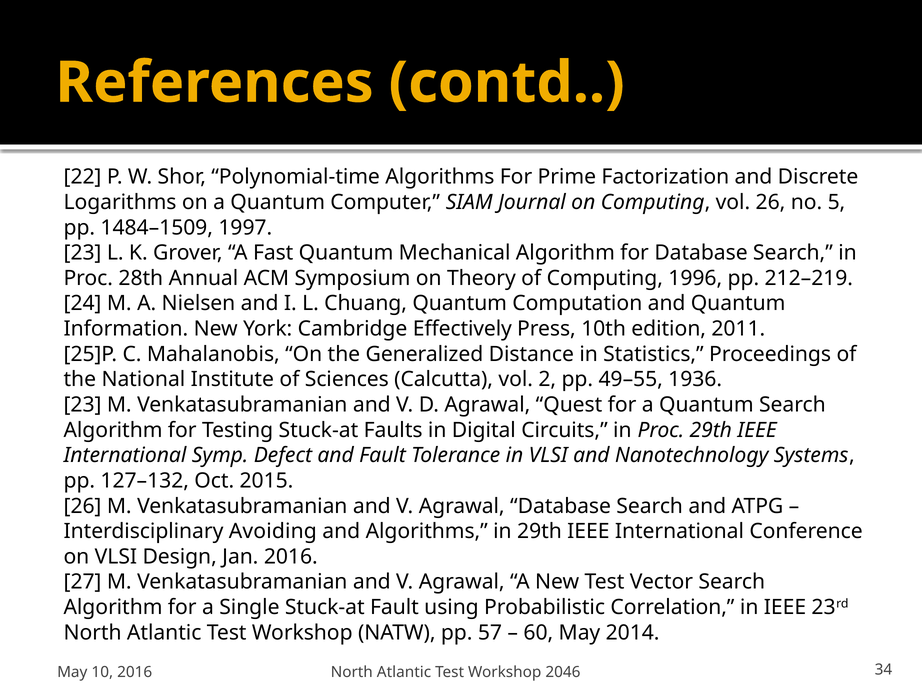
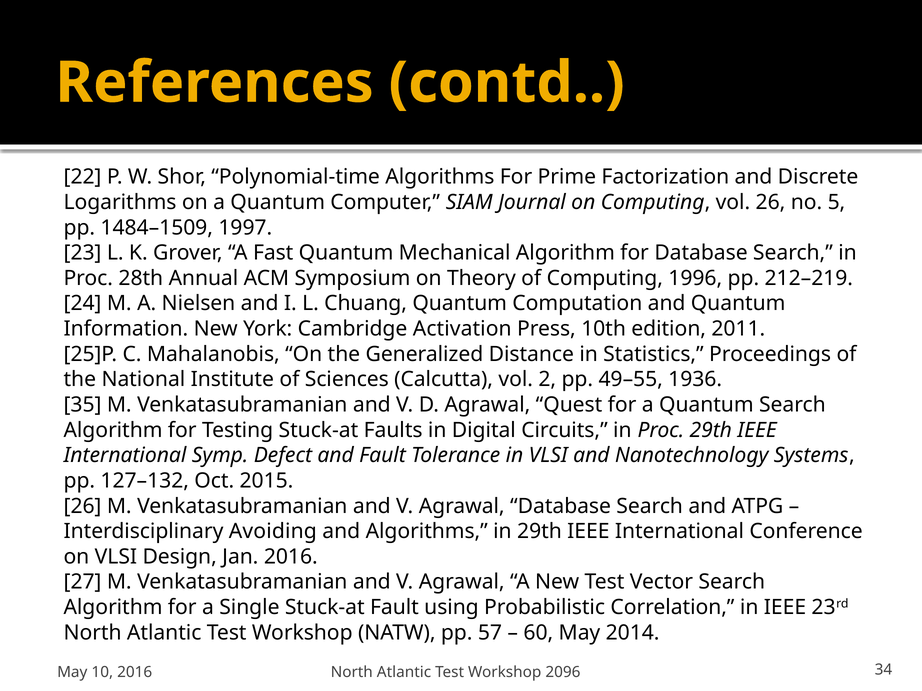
Effectively: Effectively -> Activation (462, 329)
23: 23 -> 35 (83, 405)
2046: 2046 -> 2096 (563, 673)
